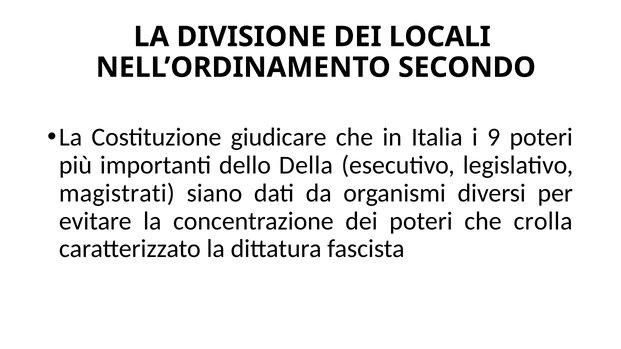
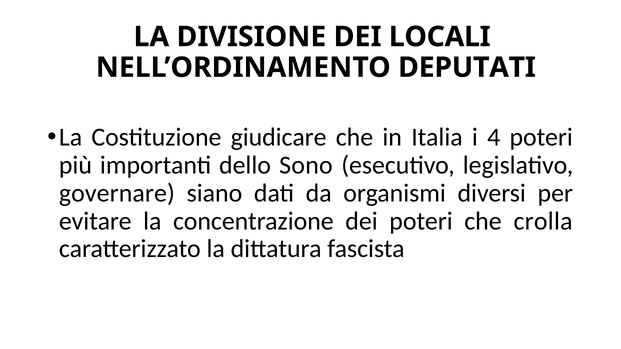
SECONDO: SECONDO -> DEPUTATI (467, 68)
9: 9 -> 4 (494, 137)
Della: Della -> Sono (306, 165)
magistrati: magistrati -> governare (117, 193)
